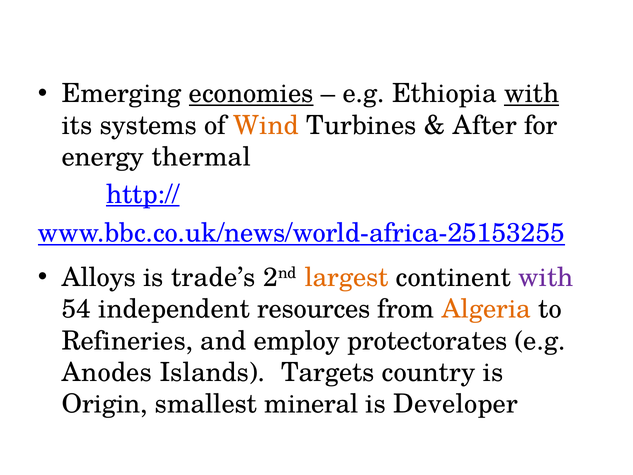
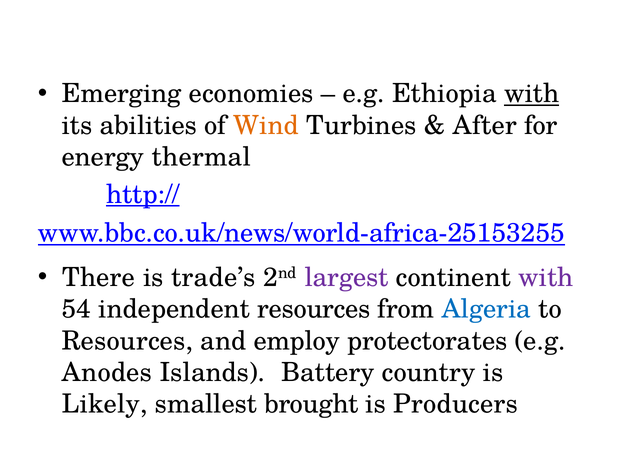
economies underline: present -> none (251, 94)
systems: systems -> abilities (148, 125)
Alloys: Alloys -> There (99, 277)
largest colour: orange -> purple (347, 277)
Algeria colour: orange -> blue (486, 309)
Refineries: Refineries -> Resources (127, 341)
Targets: Targets -> Battery (328, 372)
Origin: Origin -> Likely (105, 404)
mineral: mineral -> brought (311, 404)
Developer: Developer -> Producers (456, 404)
